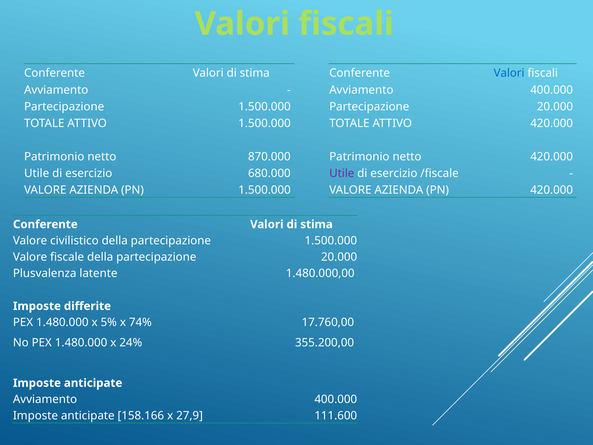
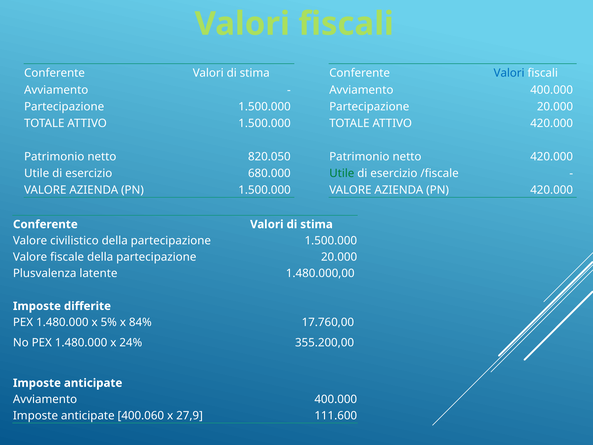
870.000: 870.000 -> 820.050 (269, 157)
Utile colour: purple -> green (342, 173)
74%: 74% -> 84% (140, 322)
158.166: 158.166 -> 400.060 (141, 415)
